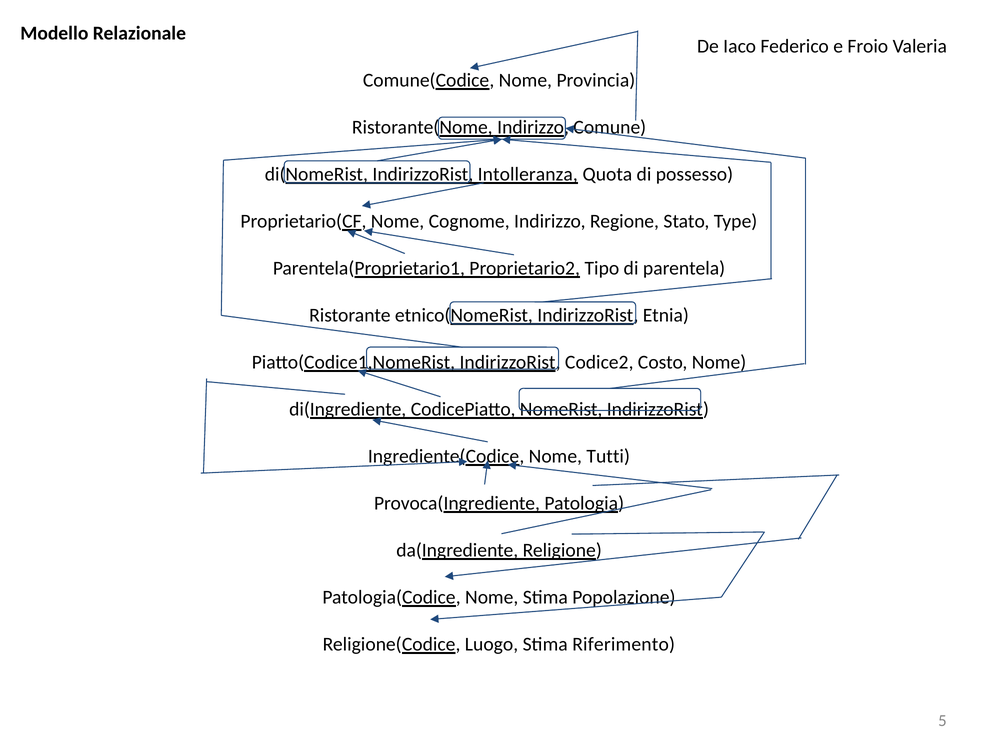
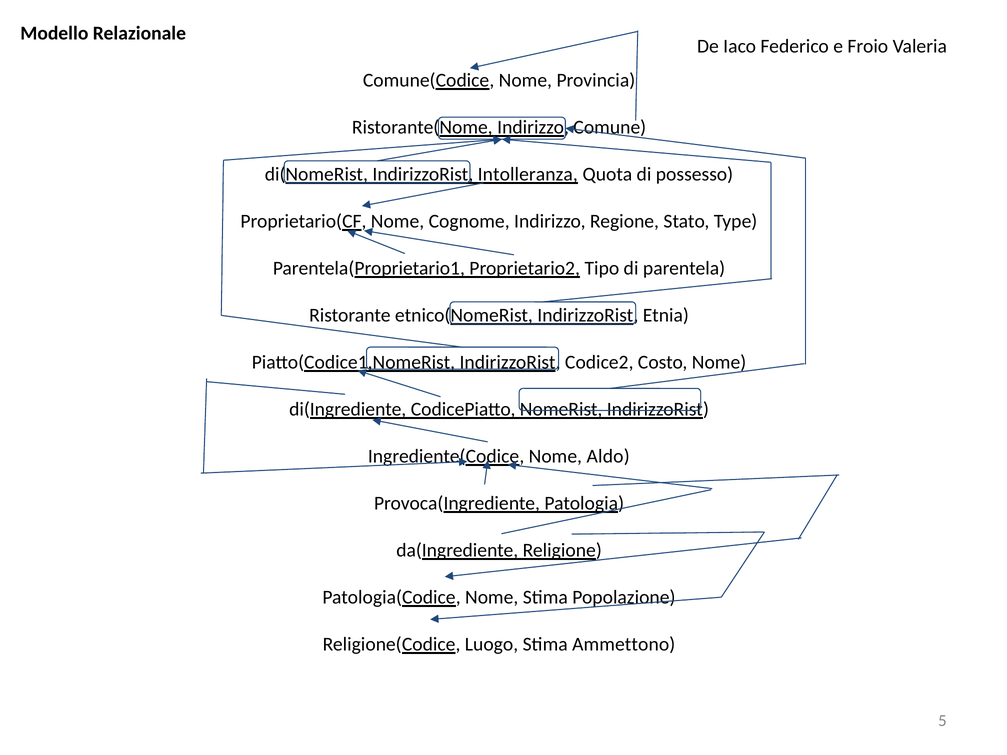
Tutti: Tutti -> Aldo (608, 457)
Riferimento: Riferimento -> Ammettono (624, 645)
